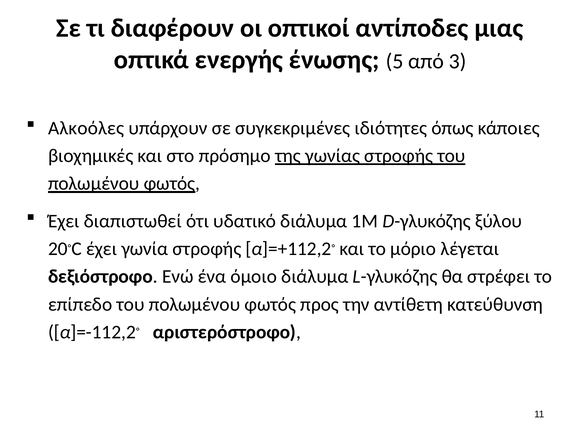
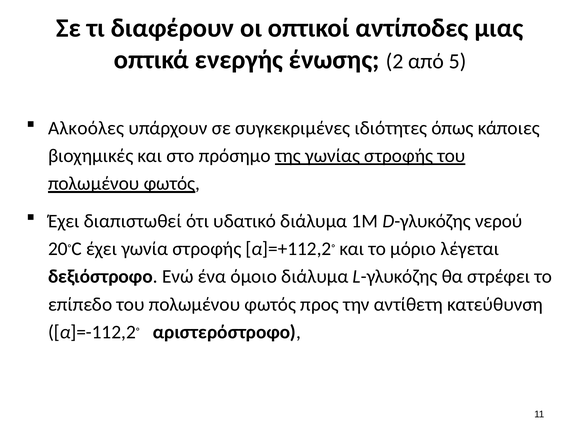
5: 5 -> 2 (395, 61)
3: 3 -> 5 (458, 61)
ξύλου: ξύλου -> νερού (499, 221)
